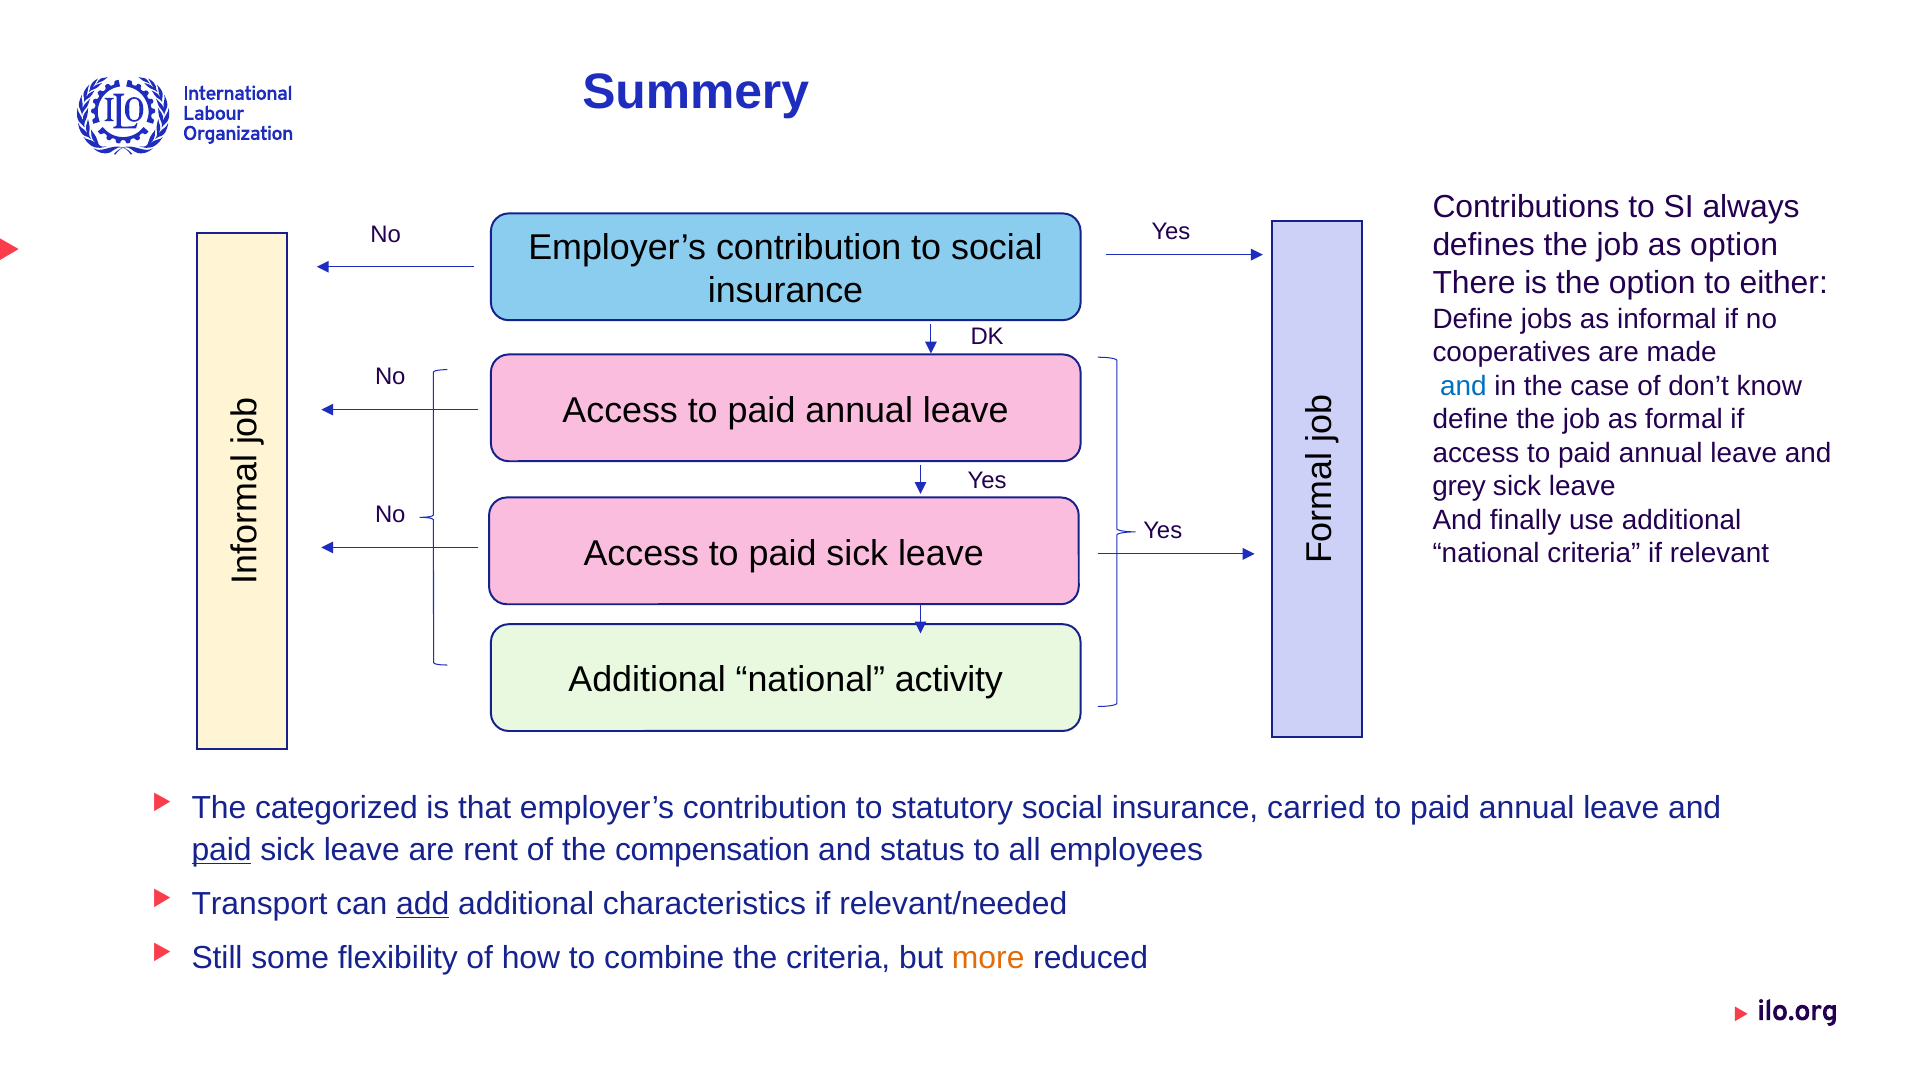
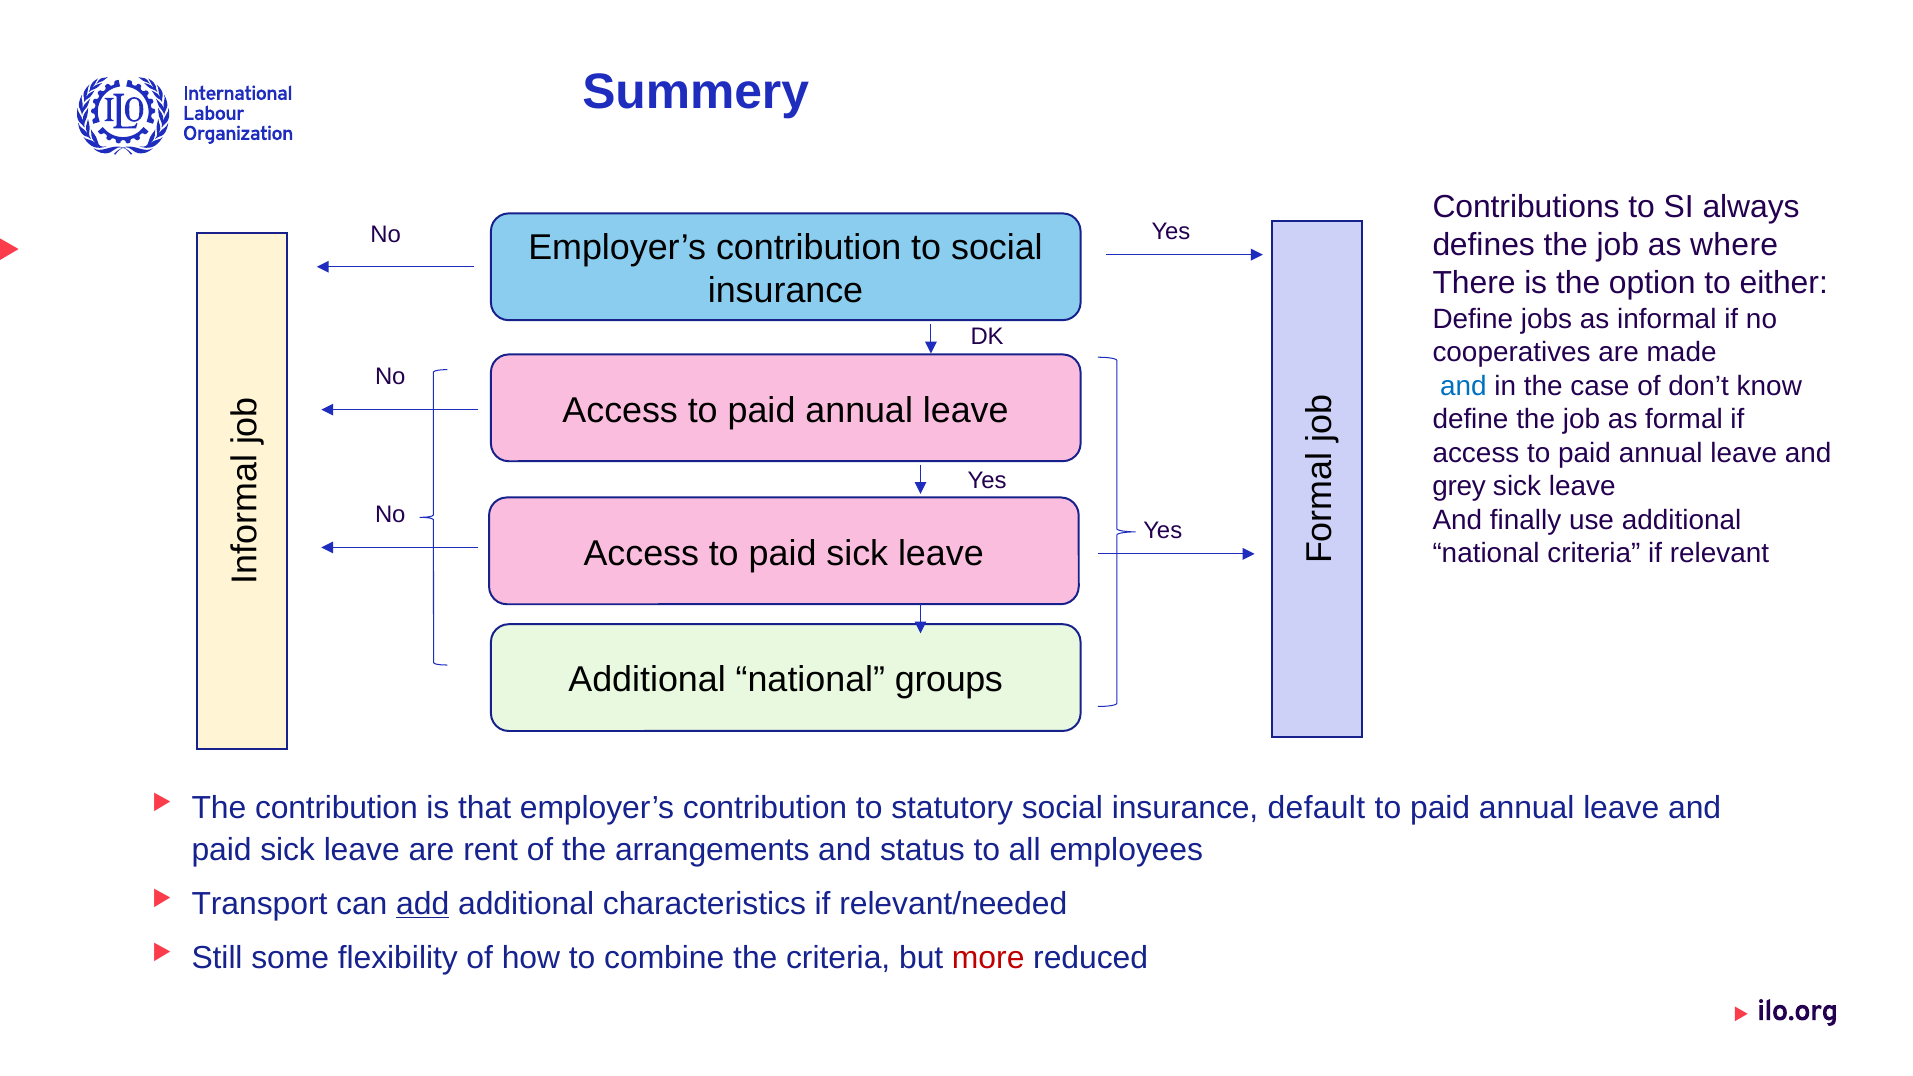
as option: option -> where (1734, 245)
activity: activity -> groups (949, 680)
The categorized: categorized -> contribution (336, 808)
carried: carried -> default (1316, 808)
paid underline: present -> none (222, 850)
compensation: compensation -> arrangements (712, 850)
more colour: orange -> red (988, 958)
